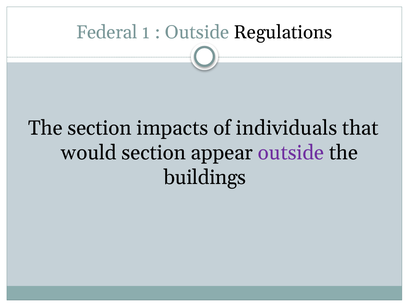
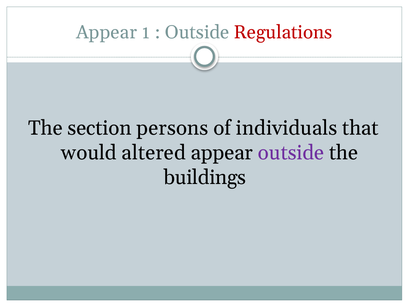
Federal: Federal -> Appear (107, 32)
Regulations colour: black -> red (283, 32)
impacts: impacts -> persons (172, 128)
would section: section -> altered (154, 153)
